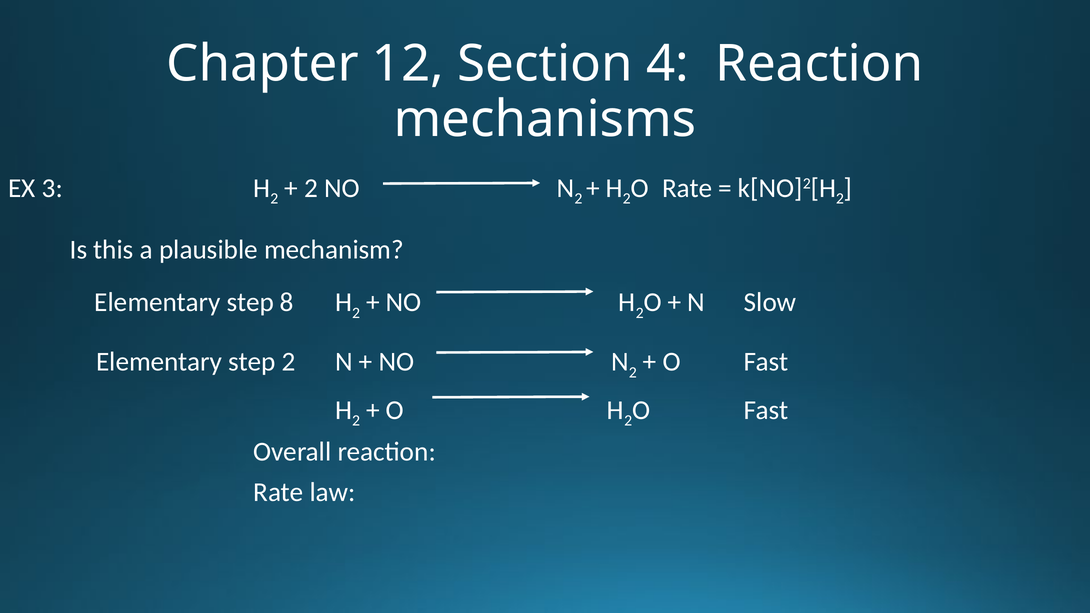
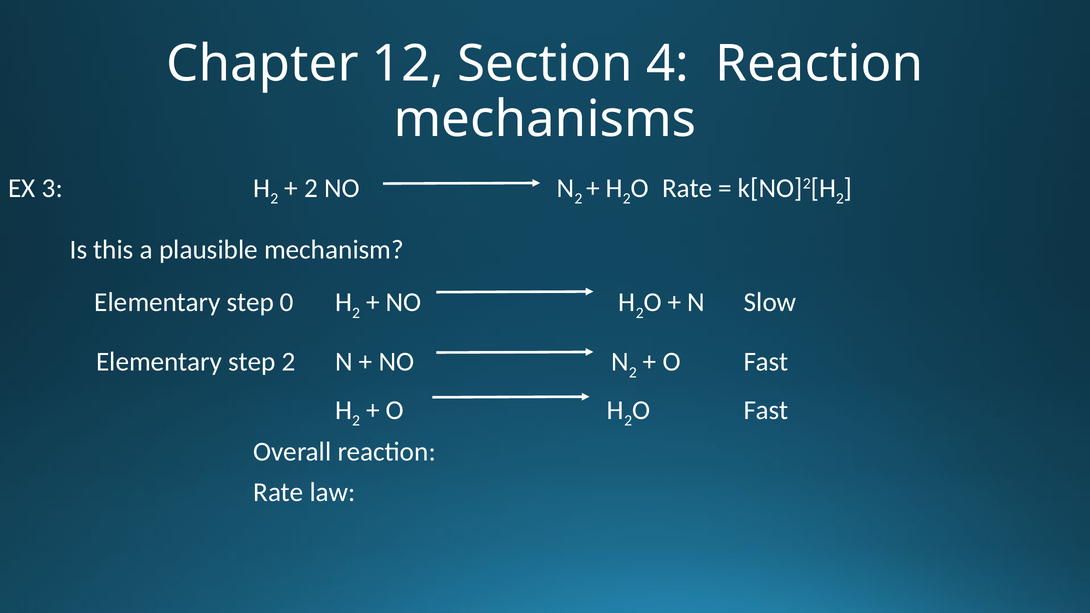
8: 8 -> 0 (287, 302)
